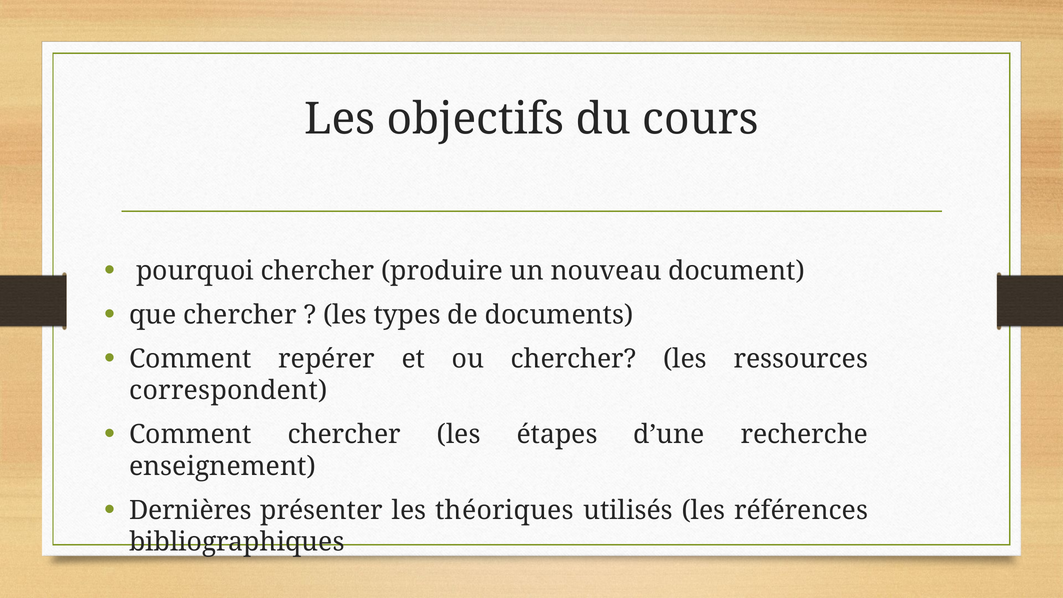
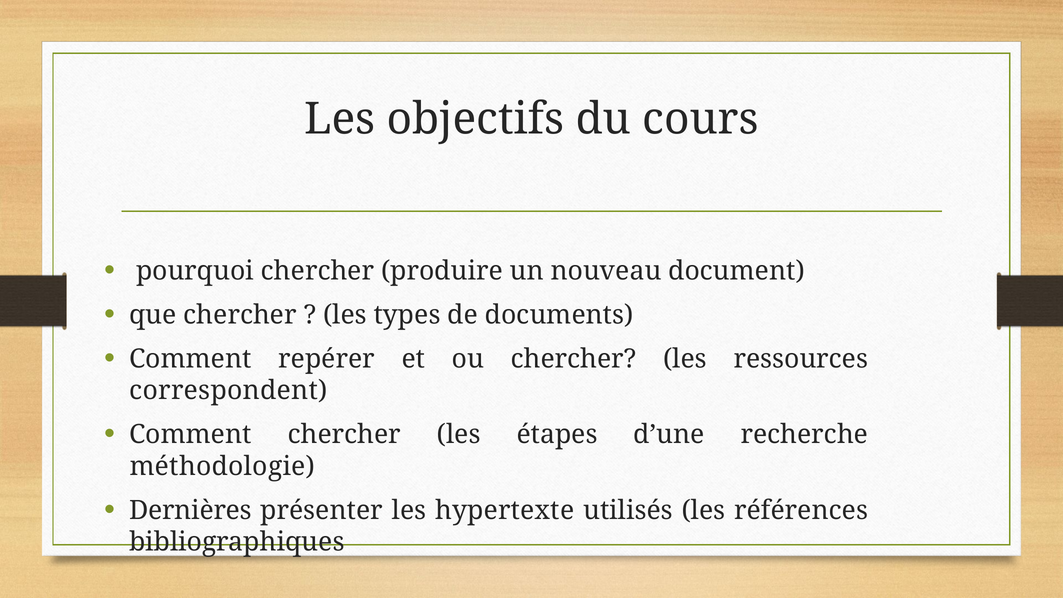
enseignement: enseignement -> méthodologie (222, 466)
théoriques: théoriques -> hypertexte (505, 510)
